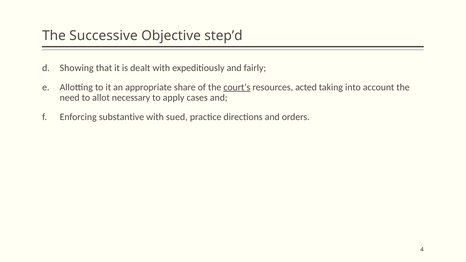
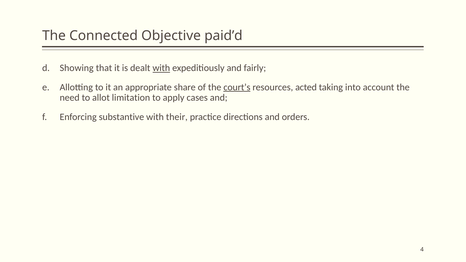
Successive: Successive -> Connected (104, 36)
step’d: step’d -> paid’d (223, 36)
with underline: none -> present (161, 68)
necessary: necessary -> limitation (131, 98)
sued: sued -> their (177, 117)
